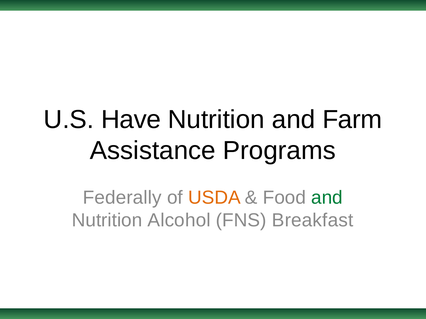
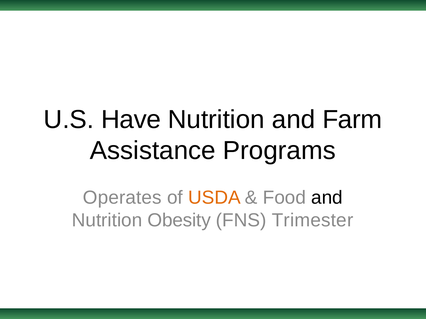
Federally: Federally -> Operates (122, 198)
and colour: green -> black (327, 198)
Alcohol: Alcohol -> Obesity (179, 221)
Breakfast: Breakfast -> Trimester (313, 221)
